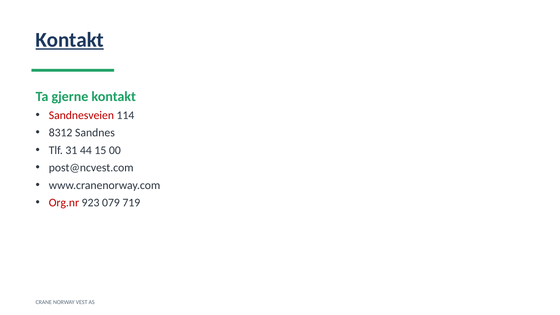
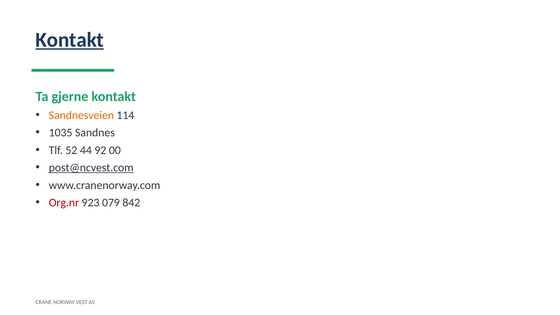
Sandnesveien colour: red -> orange (81, 115)
8312: 8312 -> 1035 (61, 133)
31: 31 -> 52 (71, 150)
15: 15 -> 92 (100, 150)
post@ncvest.com underline: none -> present (91, 168)
719: 719 -> 842 (131, 203)
